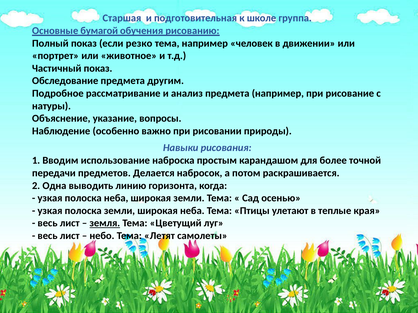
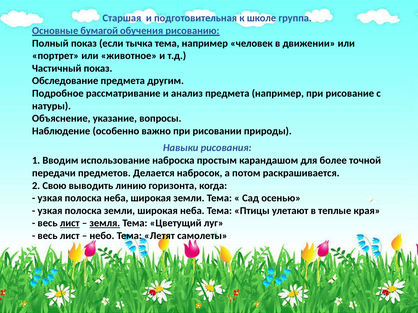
резко: резко -> тычка (139, 43)
Одна: Одна -> Свою (54, 186)
лист underline: none -> present (70, 223)
